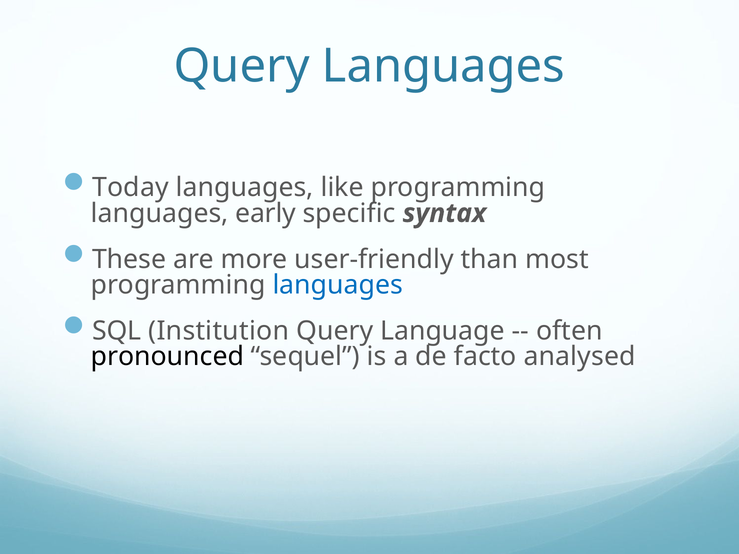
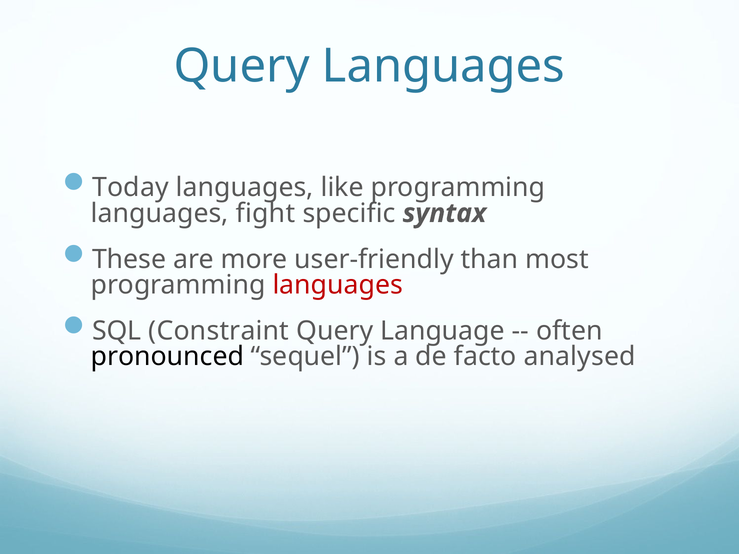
early: early -> fight (265, 213)
languages colour: blue -> red (338, 285)
Institution: Institution -> Constraint (219, 331)
